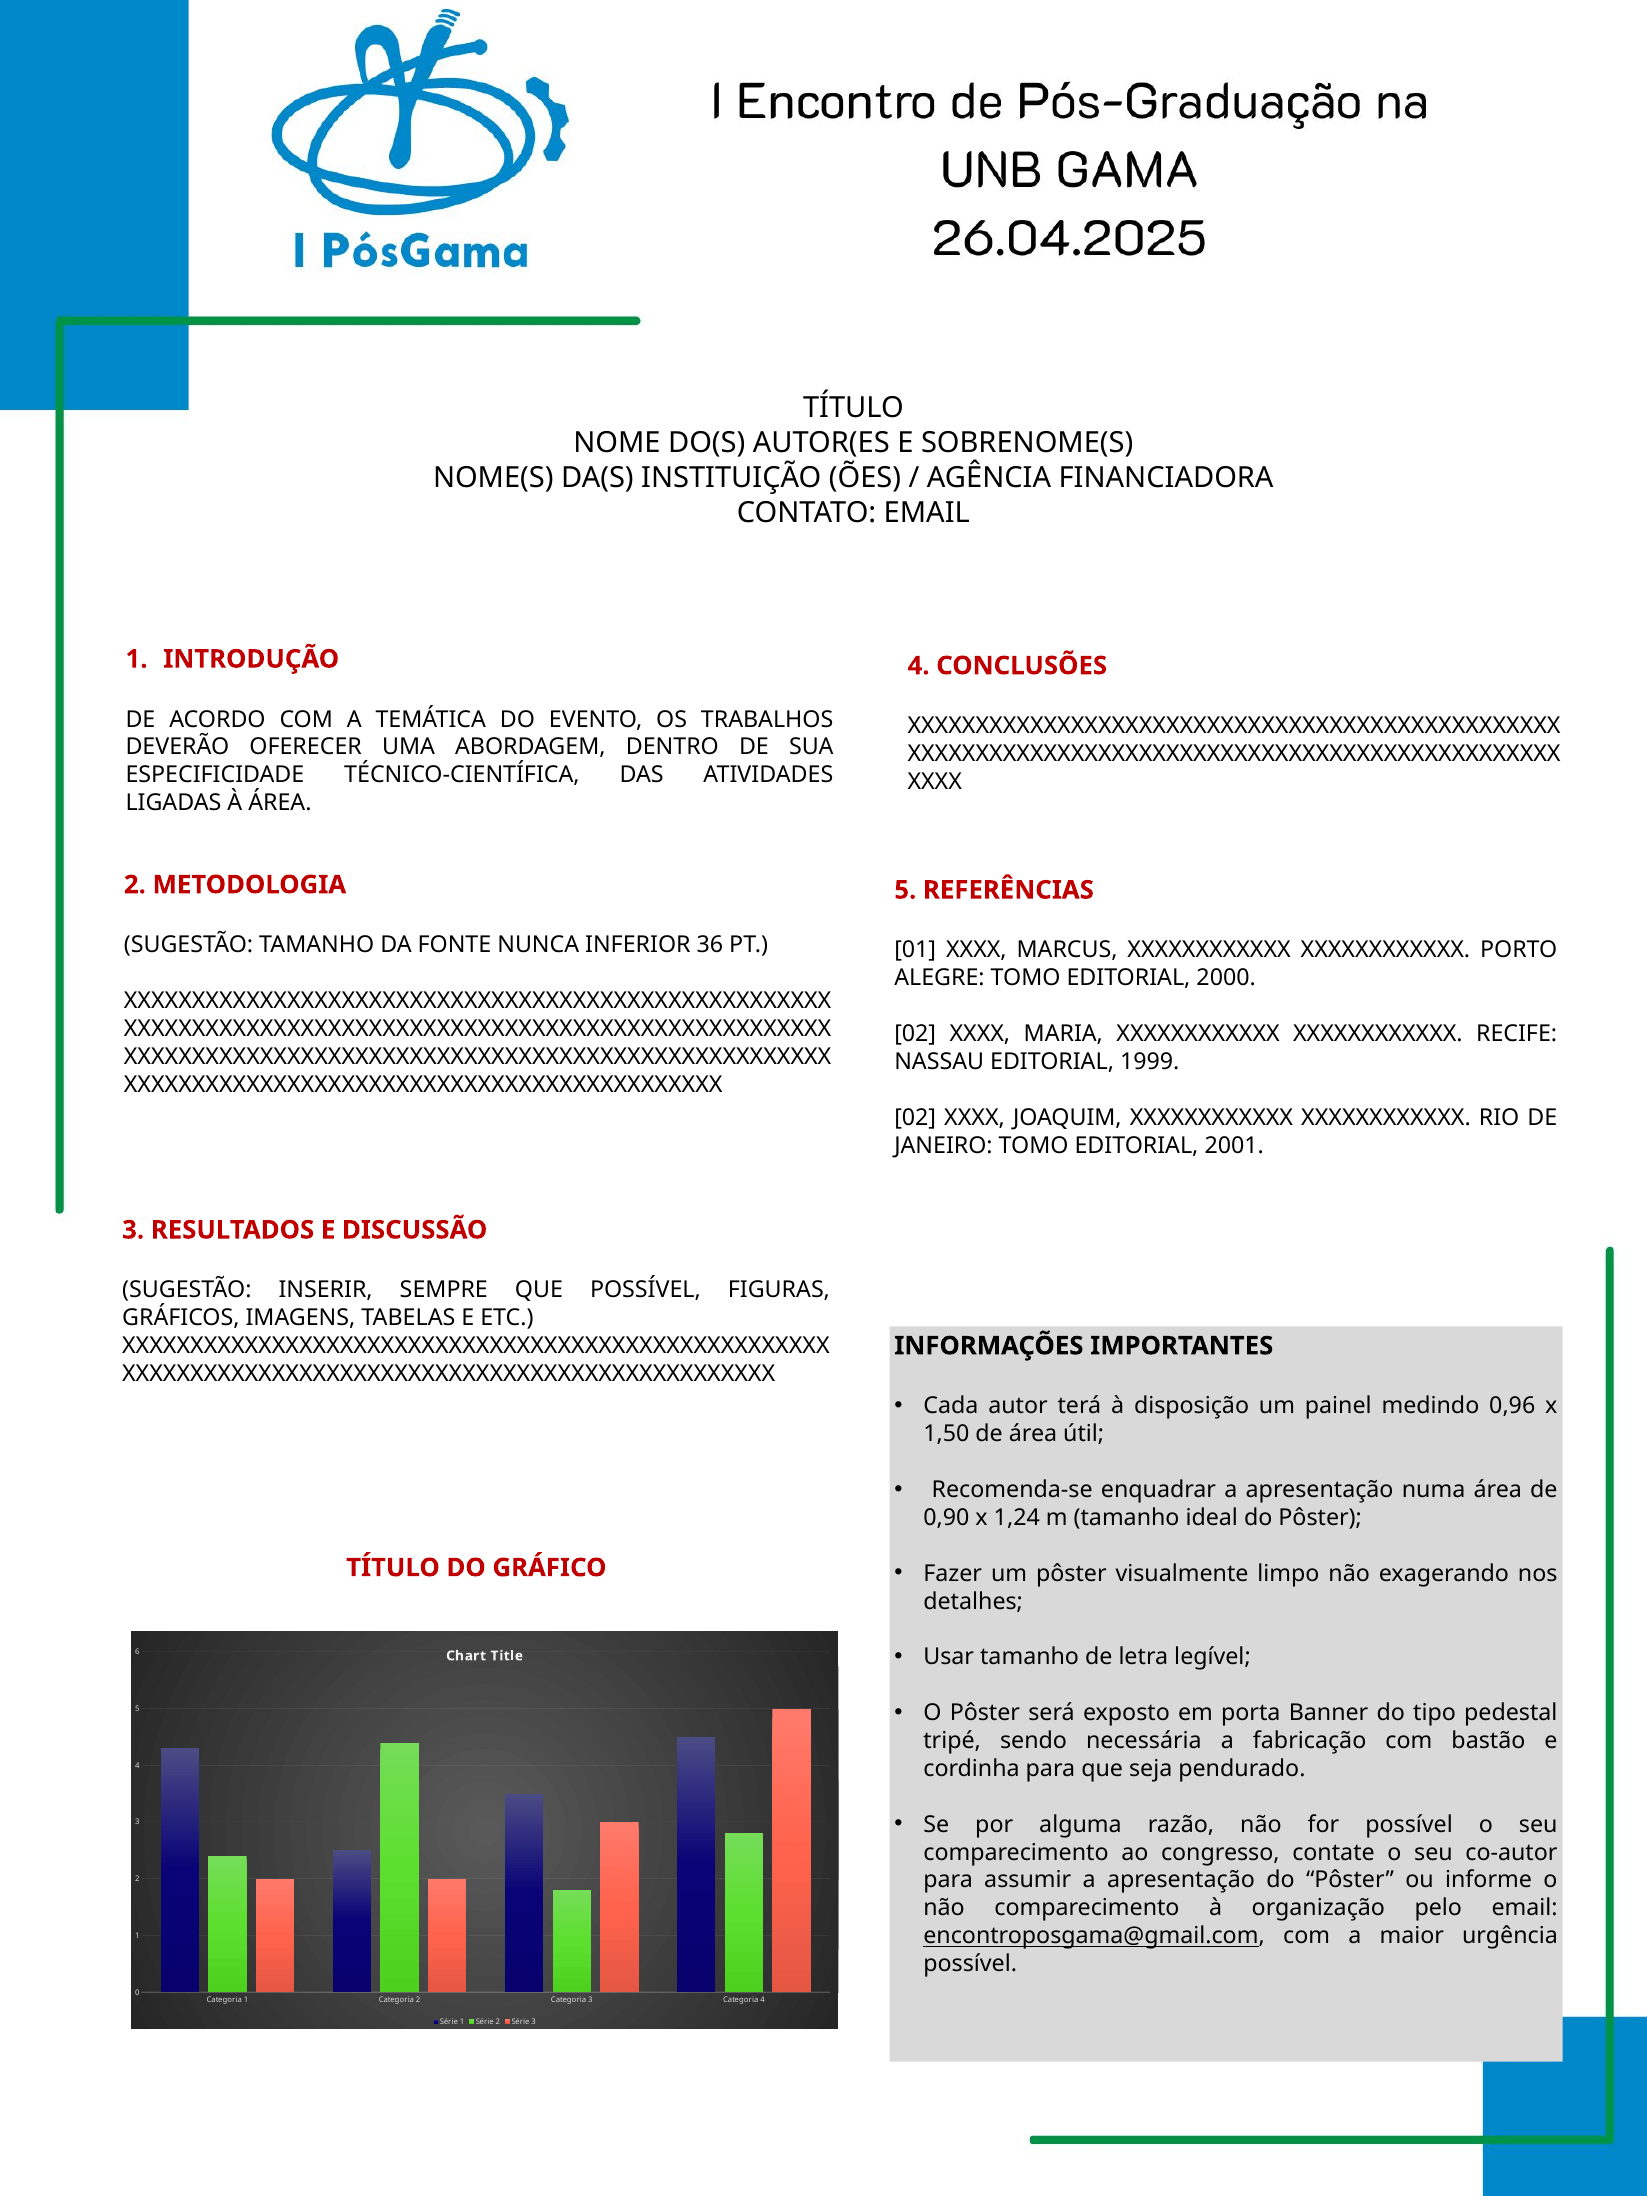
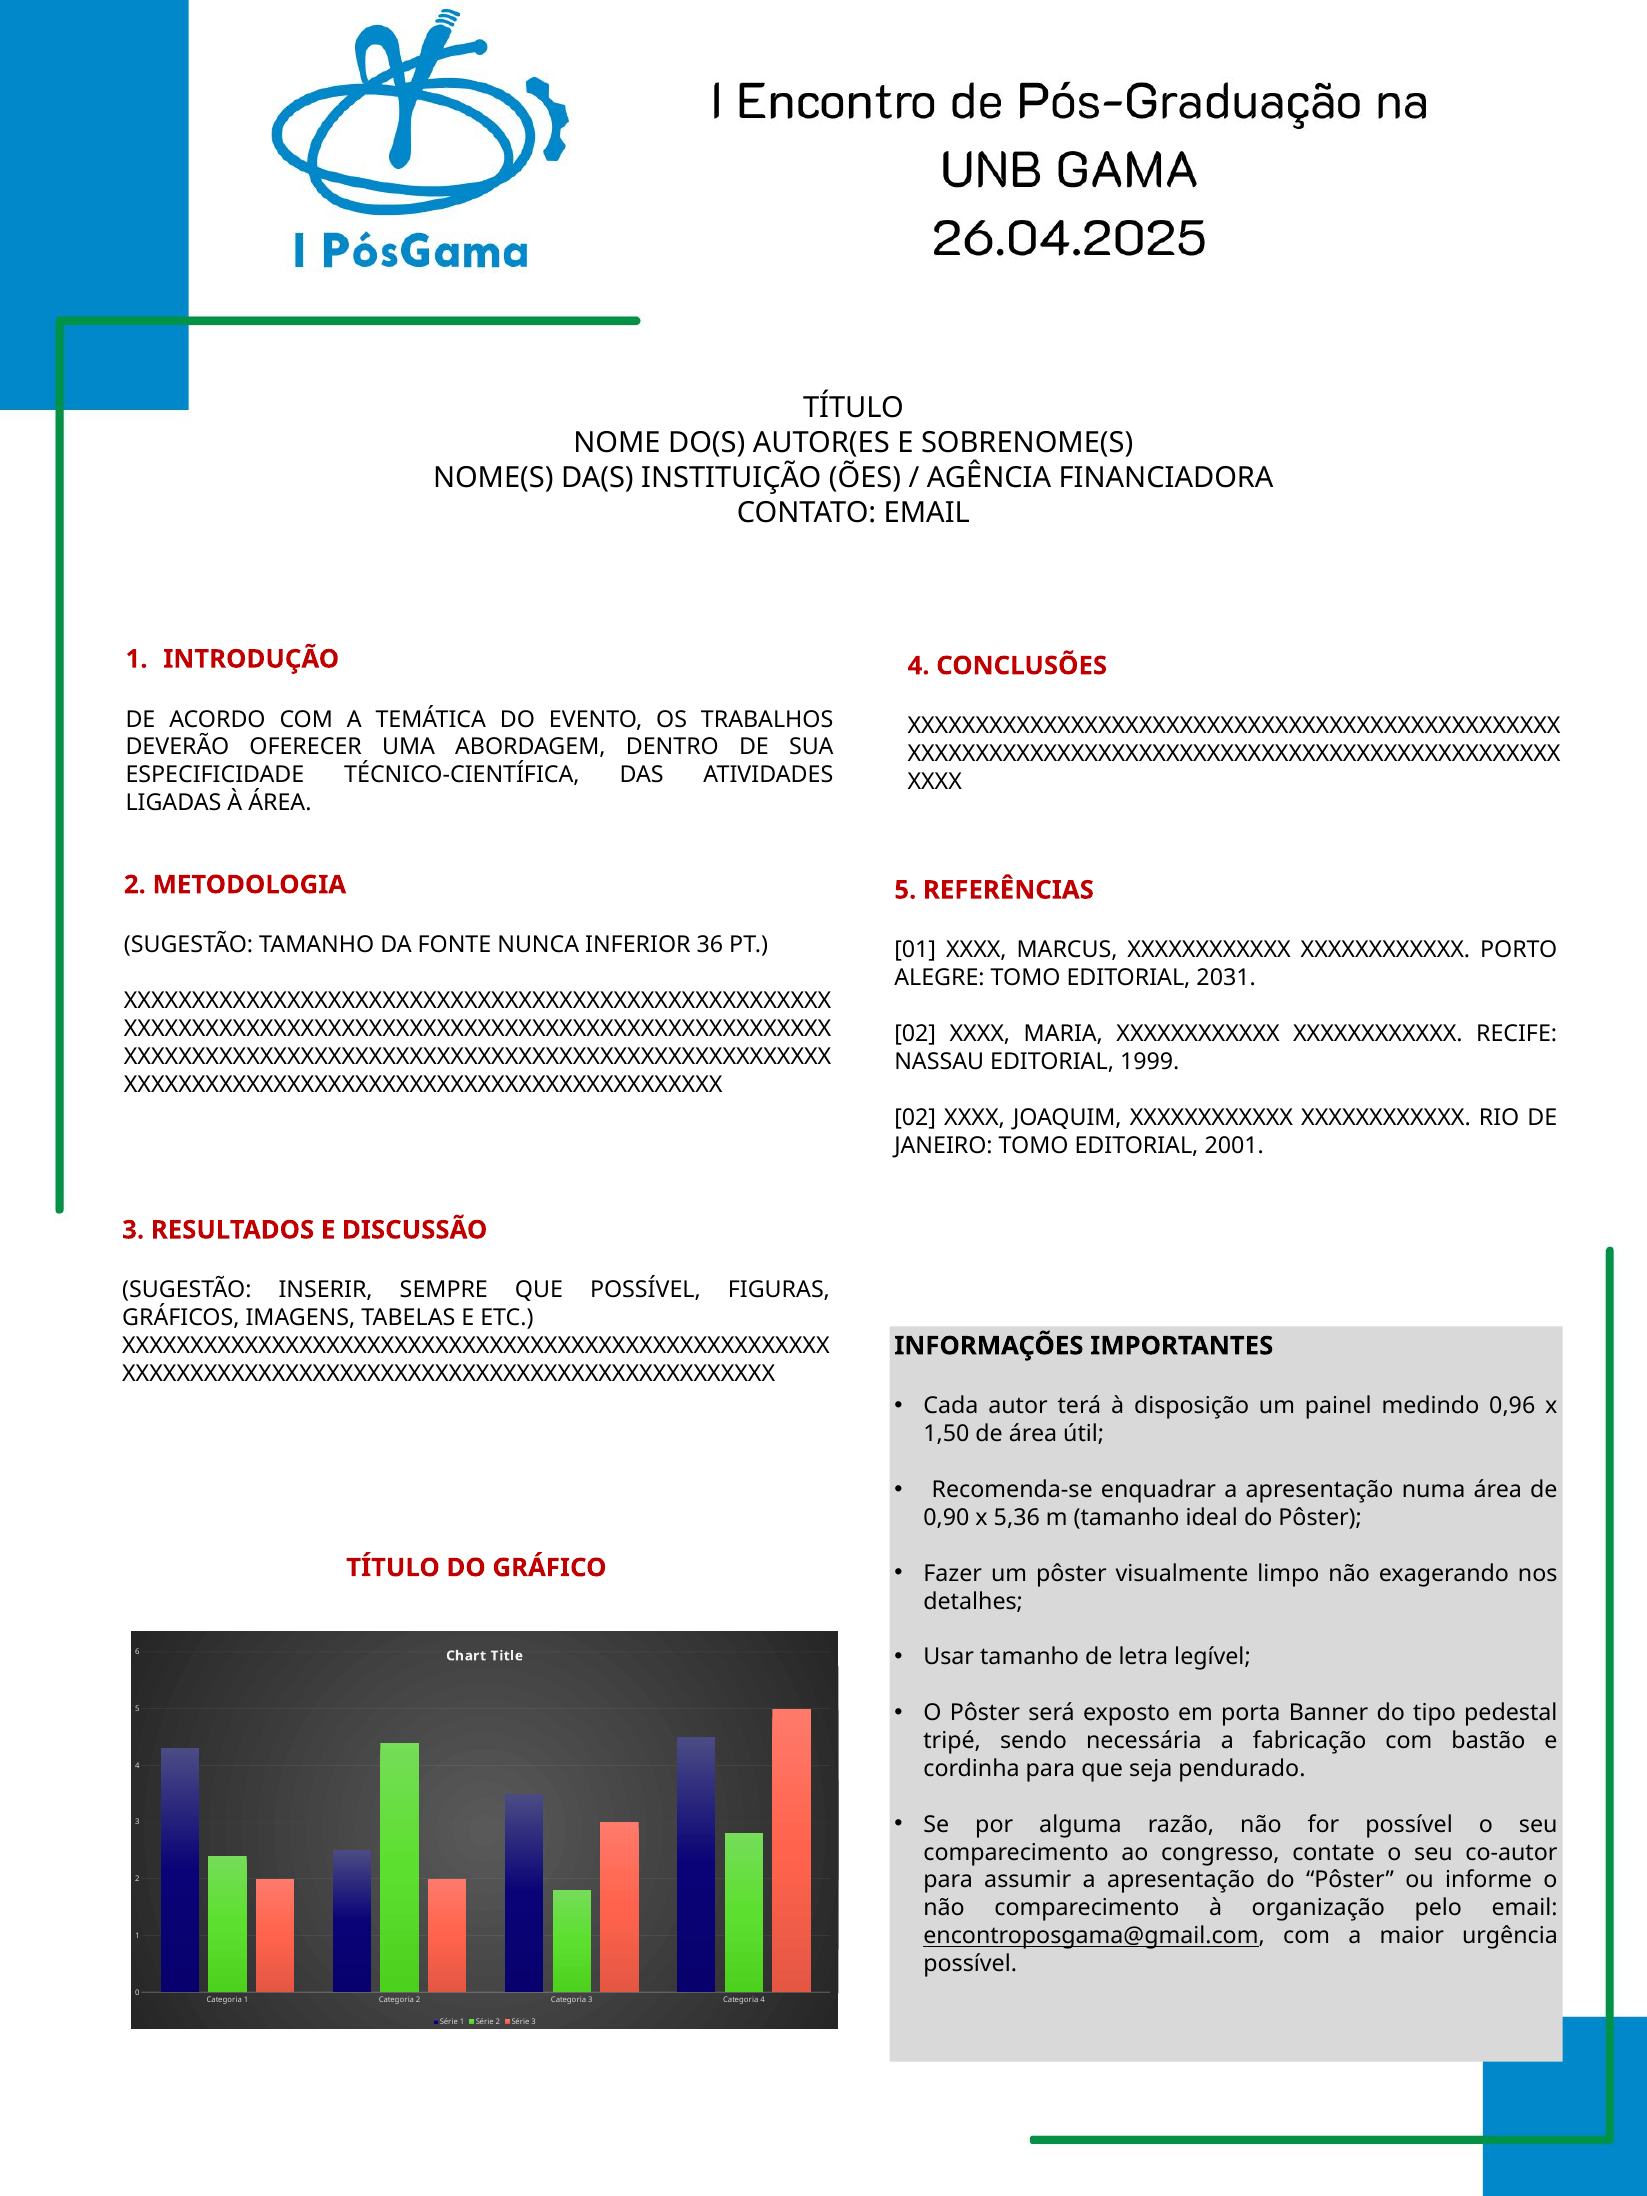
2000: 2000 -> 2031 (1226, 978)
1,24: 1,24 -> 5,36 (1017, 1518)
